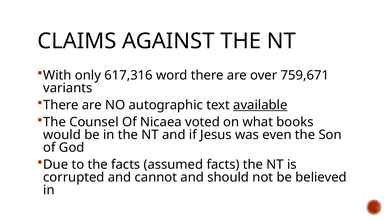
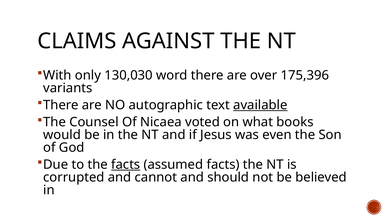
617,316: 617,316 -> 130,030 (129, 76)
759,671: 759,671 -> 175,396 (305, 76)
facts underline: none -> present (126, 165)
